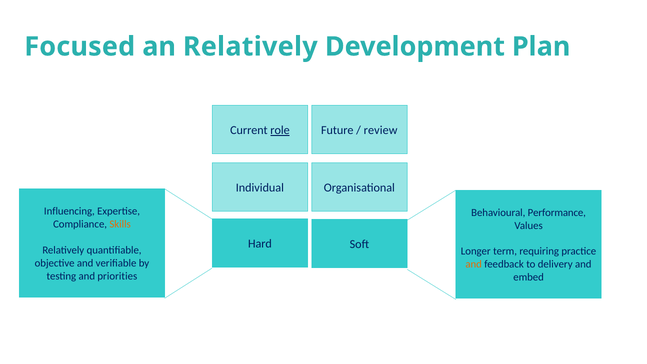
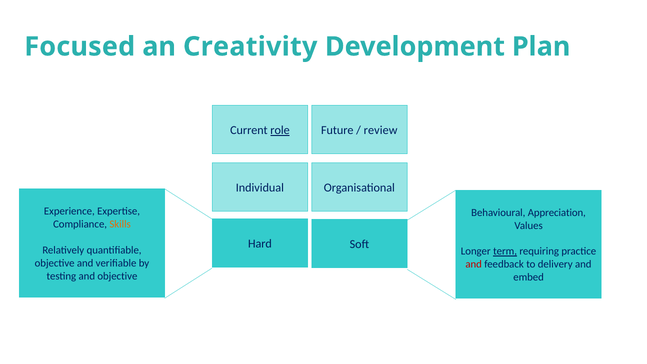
an Relatively: Relatively -> Creativity (250, 47)
Influencing: Influencing -> Experience (69, 211)
Performance: Performance -> Appreciation (557, 213)
term underline: none -> present (505, 251)
and colour: orange -> red (474, 264)
and priorities: priorities -> objective (117, 276)
